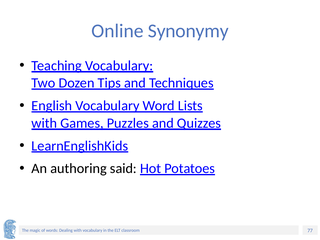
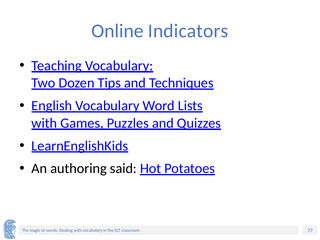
Synonymy: Synonymy -> Indicators (188, 31)
